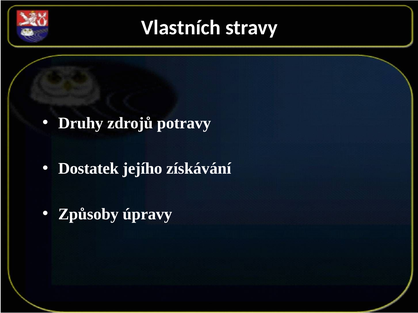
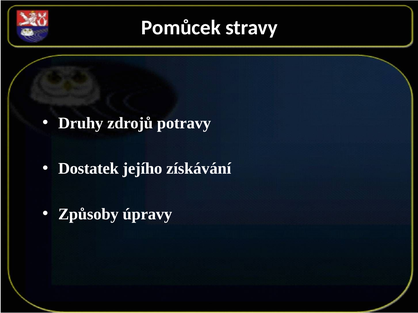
Vlastních: Vlastních -> Pomůcek (181, 28)
